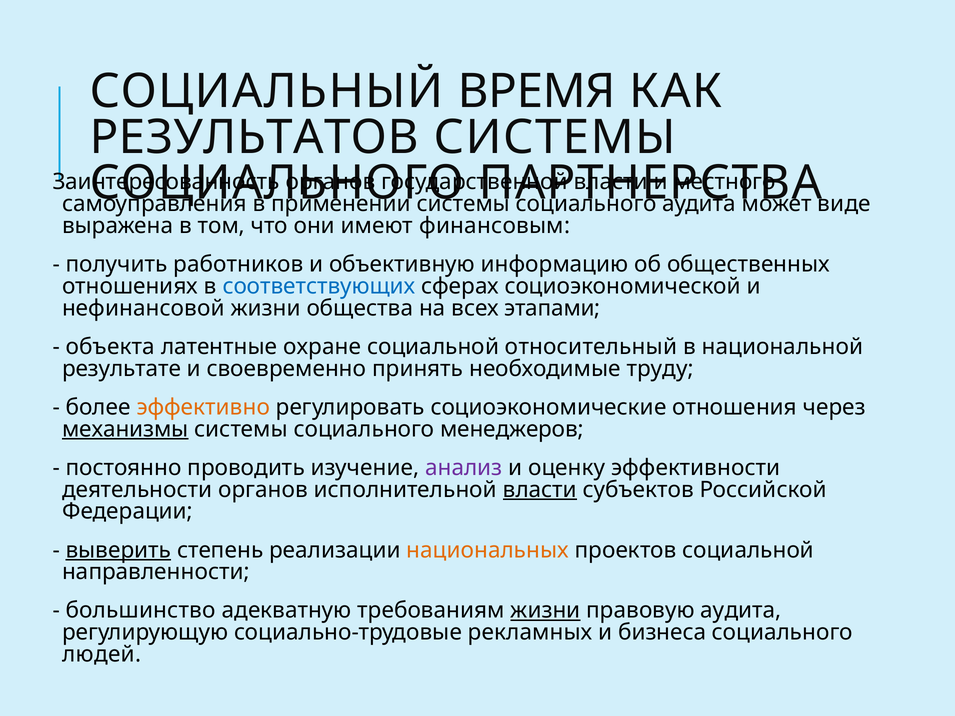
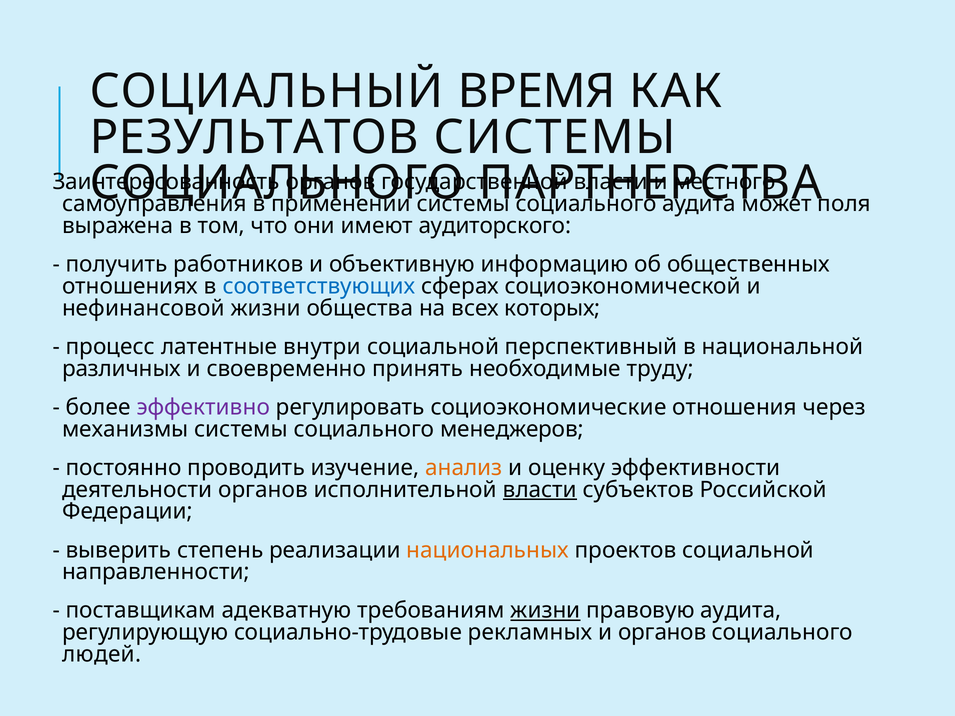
виде: виде -> поля (844, 204)
финансовым: финансовым -> аудиторского (495, 226)
этапами: этапами -> которых (552, 308)
объекта: объекта -> процесс (110, 347)
охране: охране -> внутри (322, 347)
относительный: относительный -> перспективный (591, 347)
результате: результате -> различных (122, 369)
эффективно colour: orange -> purple (203, 407)
механизмы underline: present -> none (125, 429)
анализ colour: purple -> orange (464, 468)
выверить underline: present -> none (118, 550)
большинство: большинство -> поставщикам (141, 611)
и бизнеса: бизнеса -> органов (662, 633)
